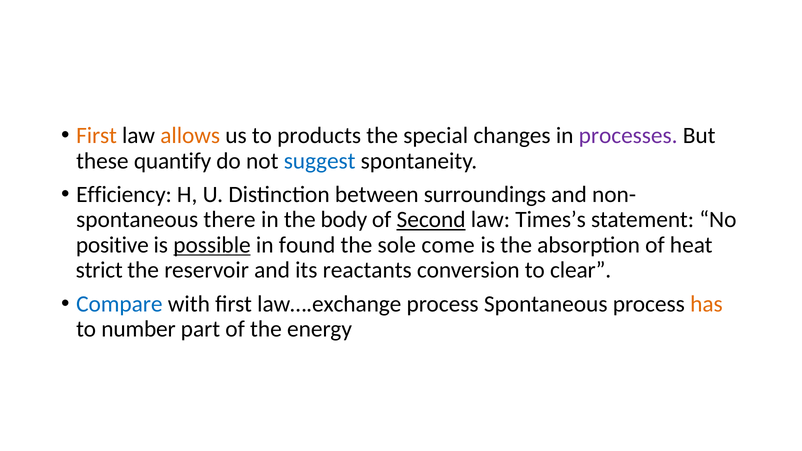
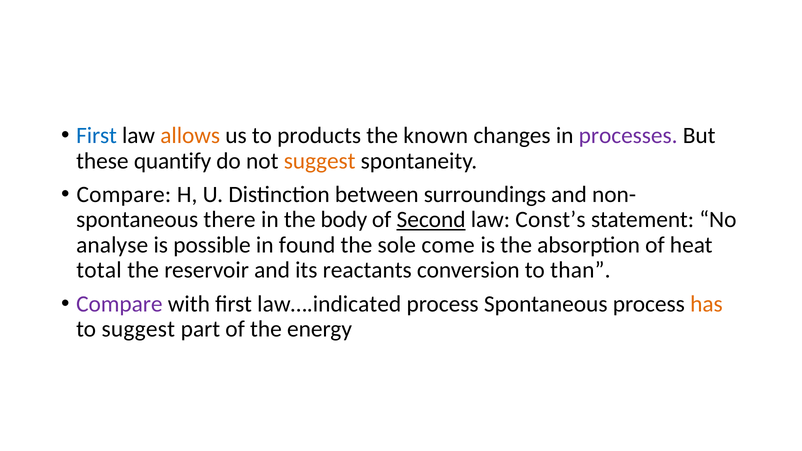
First colour: orange -> blue (97, 136)
special: special -> known (436, 136)
suggest colour: blue -> orange (320, 161)
Efficiency: Efficiency -> Compare (124, 194)
Times’s: Times’s -> Const’s (550, 220)
positive: positive -> analyse (112, 245)
possible underline: present -> none (212, 245)
strict: strict -> total (99, 270)
clear: clear -> than (580, 270)
Compare colour: blue -> purple (119, 304)
law….exchange: law….exchange -> law….indicated (329, 304)
to number: number -> suggest (138, 329)
